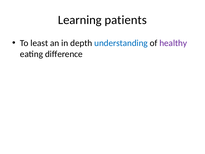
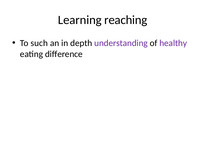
patients: patients -> reaching (126, 20)
least: least -> such (39, 43)
understanding colour: blue -> purple (121, 43)
